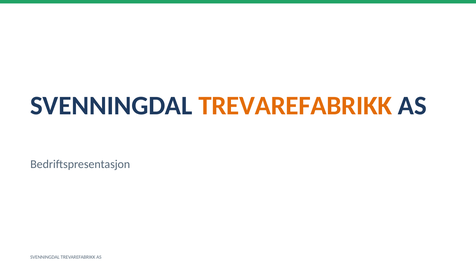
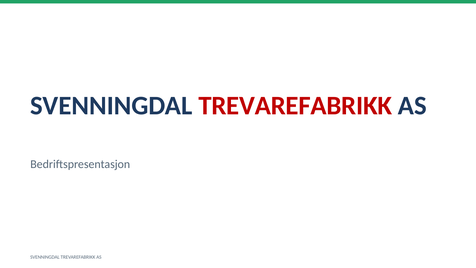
TREVAREFABRIKK colour: orange -> red (295, 106)
